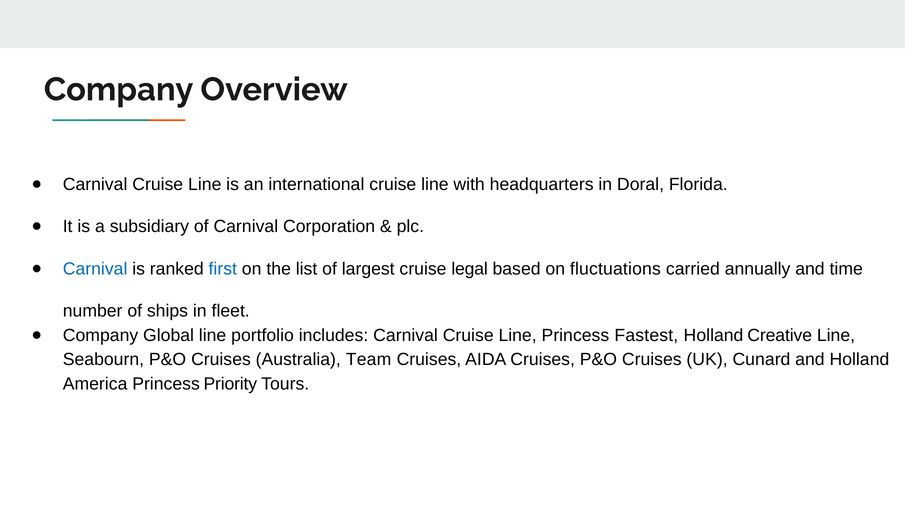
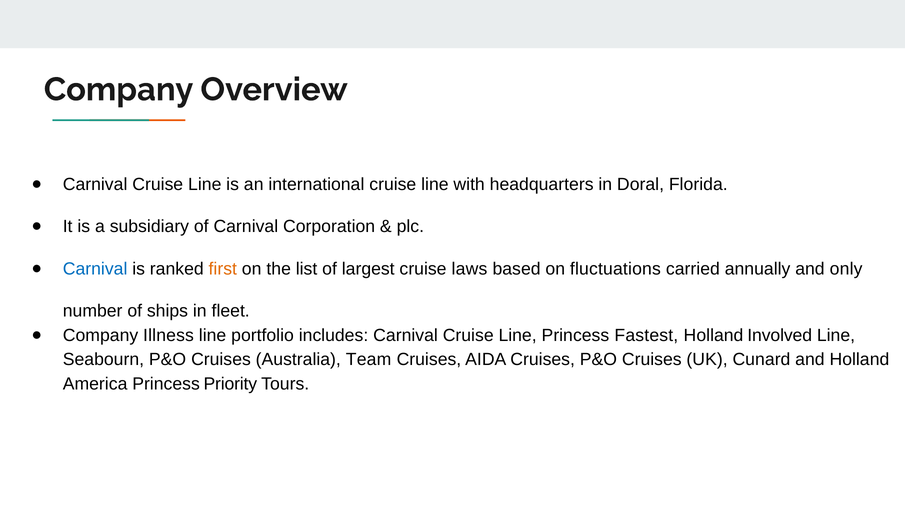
first colour: blue -> orange (223, 269)
legal: legal -> laws (469, 269)
time: time -> only (846, 269)
Global: Global -> Illness (168, 335)
Creative: Creative -> Involved (780, 335)
